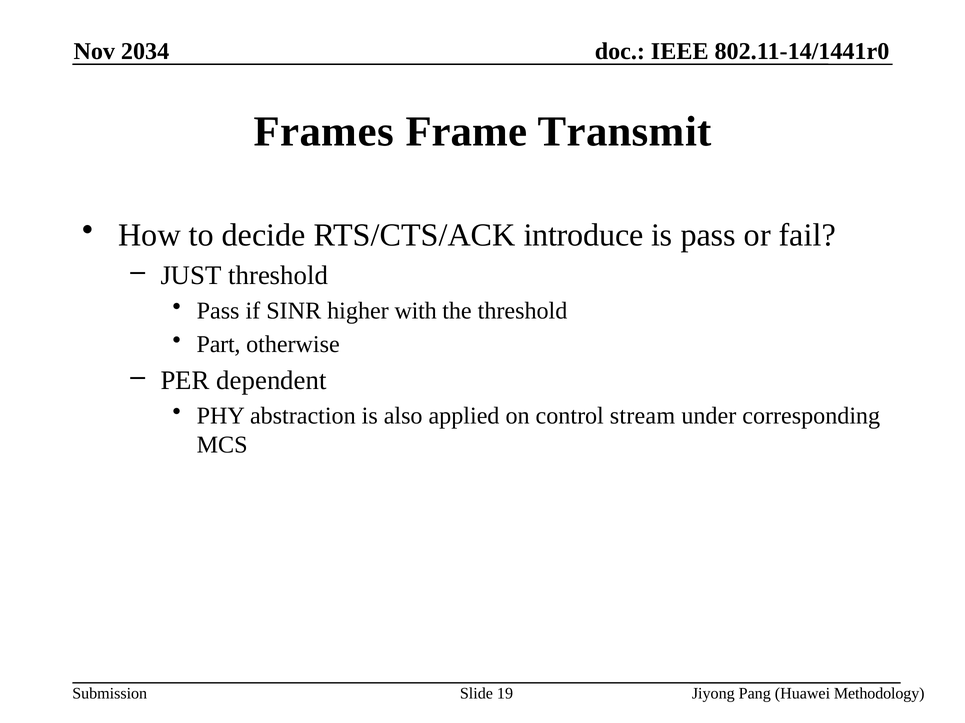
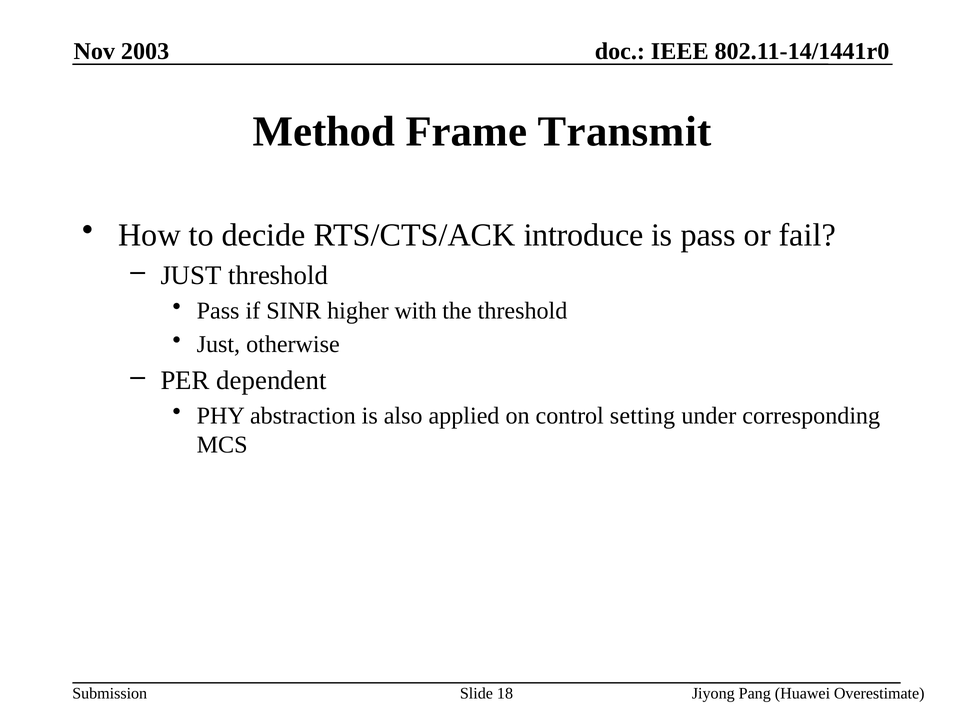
2034: 2034 -> 2003 (145, 51)
Frames: Frames -> Method (324, 132)
Part: Part -> Just (218, 345)
stream: stream -> setting (643, 416)
19: 19 -> 18 (505, 694)
Methodology: Methodology -> Overestimate (879, 694)
